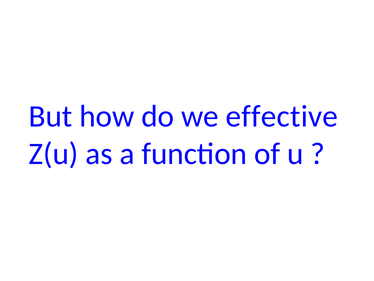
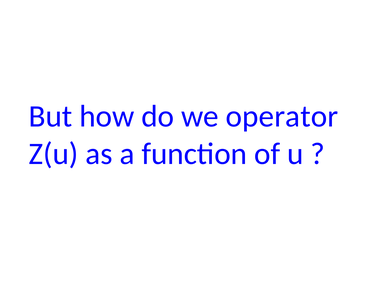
effective: effective -> operator (282, 116)
